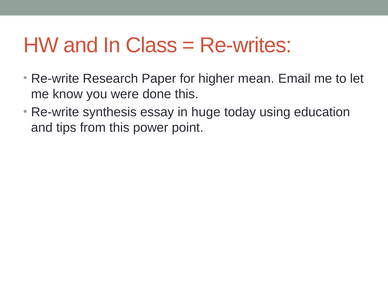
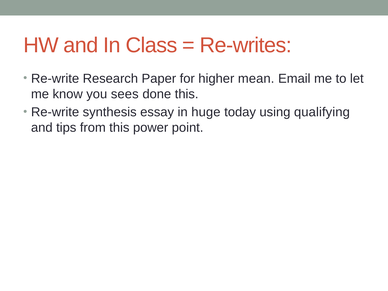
were: were -> sees (125, 94)
education: education -> qualifying (322, 112)
